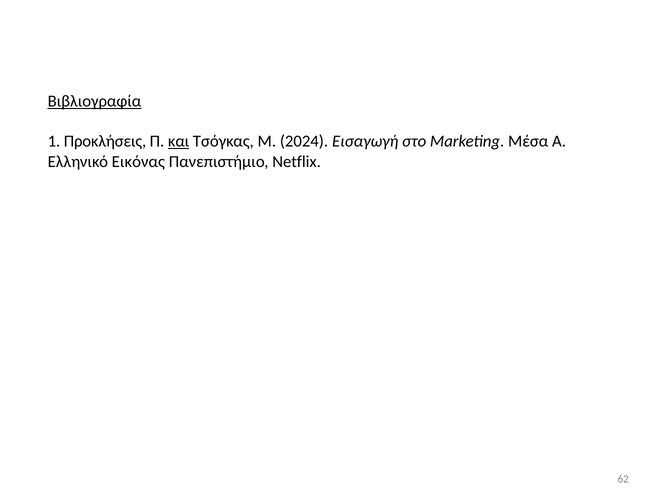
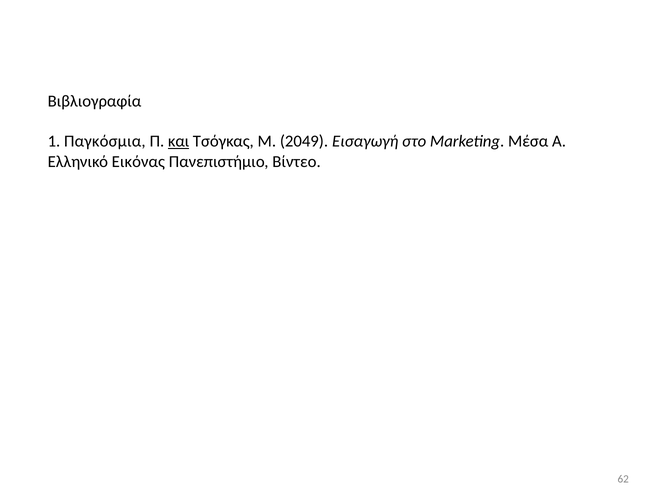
Βιβλιογραφία underline: present -> none (94, 101)
Προκλήσεις: Προκλήσεις -> Παγκόσμια (105, 141)
2024: 2024 -> 2049 (304, 141)
Netflix: Netflix -> Βίντεο (297, 161)
